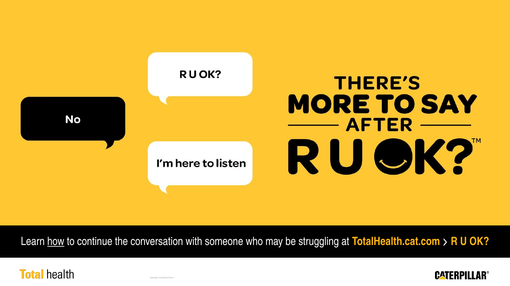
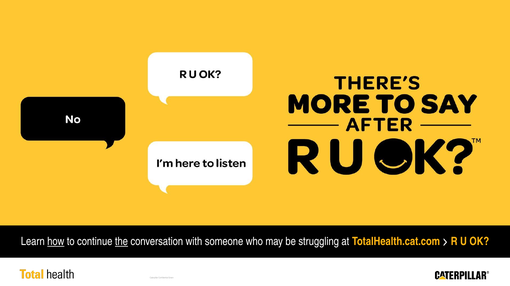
the underline: none -> present (121, 241)
